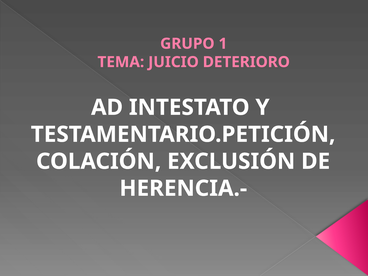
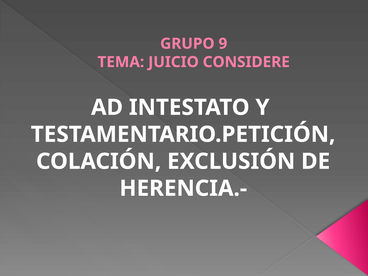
1: 1 -> 9 (223, 44)
DETERIORO: DETERIORO -> CONSIDERE (246, 62)
